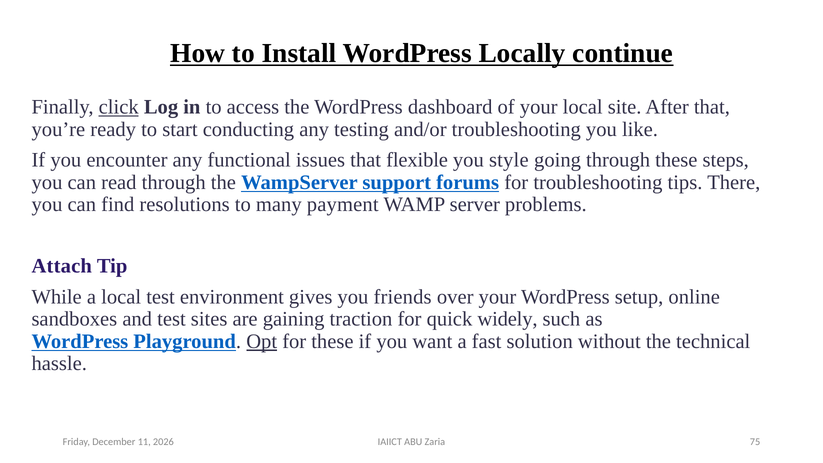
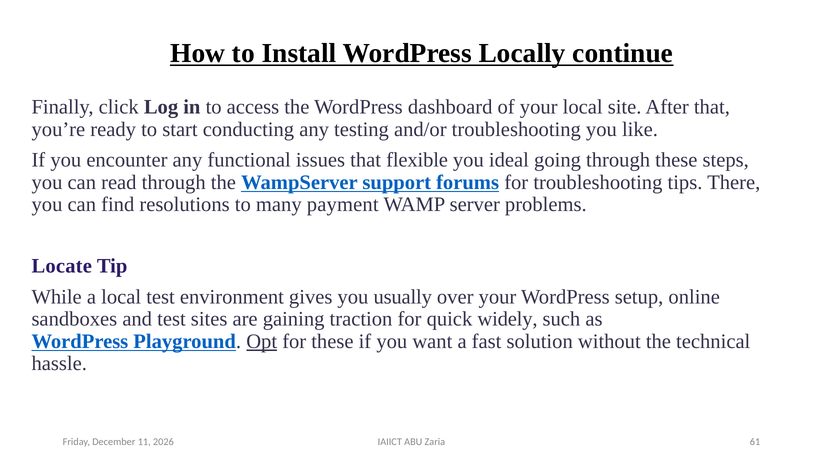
click underline: present -> none (119, 107)
style: style -> ideal (509, 160)
Attach: Attach -> Locate (62, 266)
friends: friends -> usually (403, 297)
75: 75 -> 61 (755, 442)
